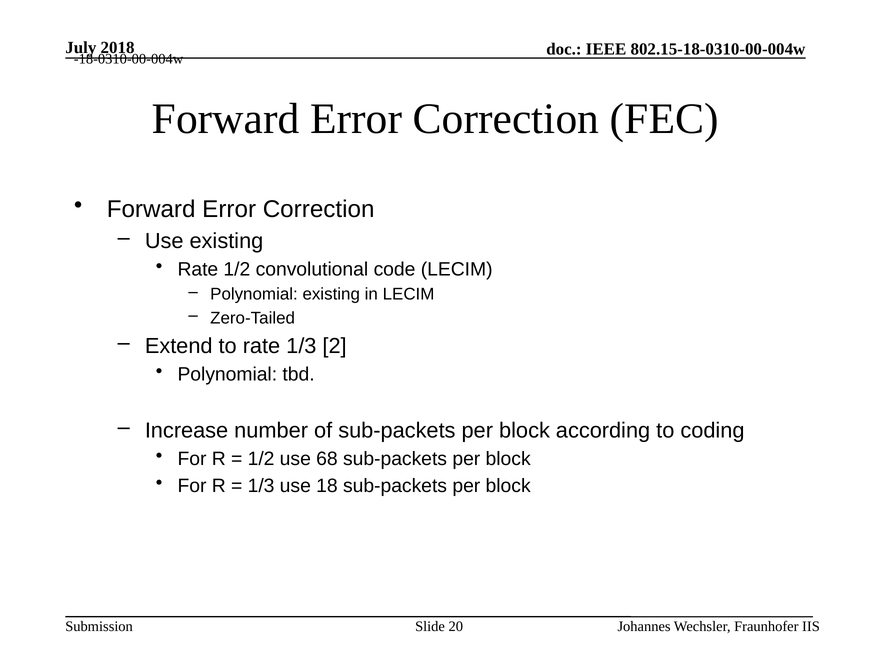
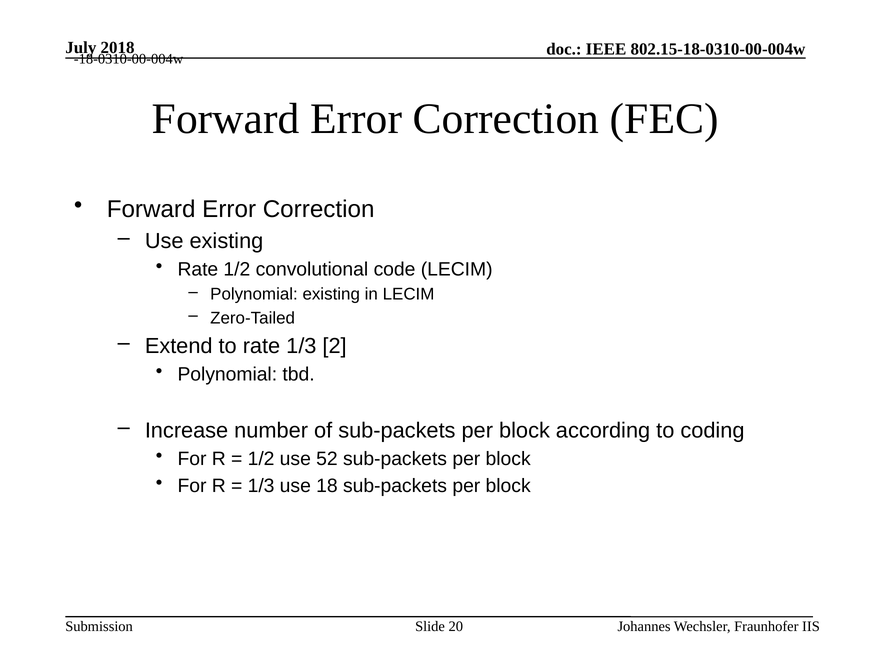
68: 68 -> 52 (327, 459)
